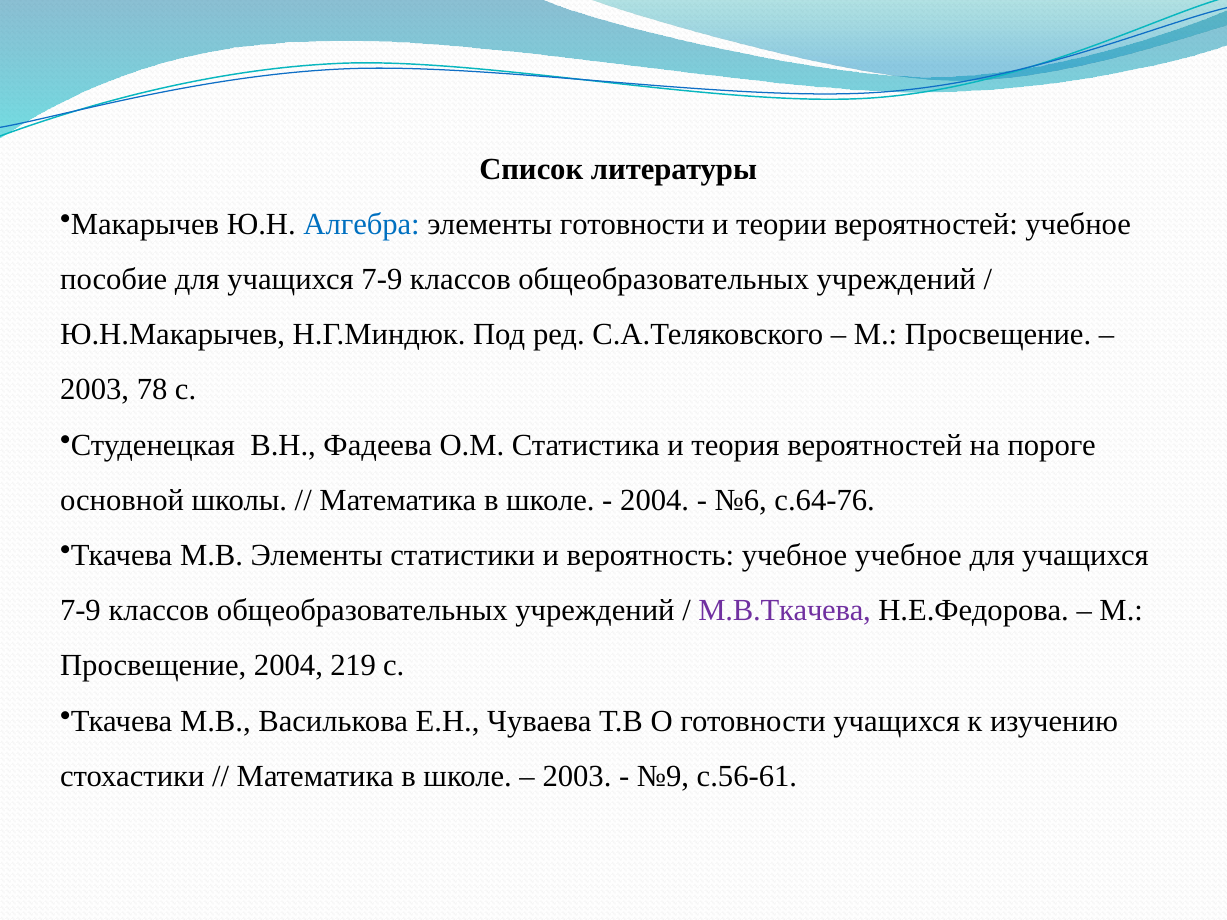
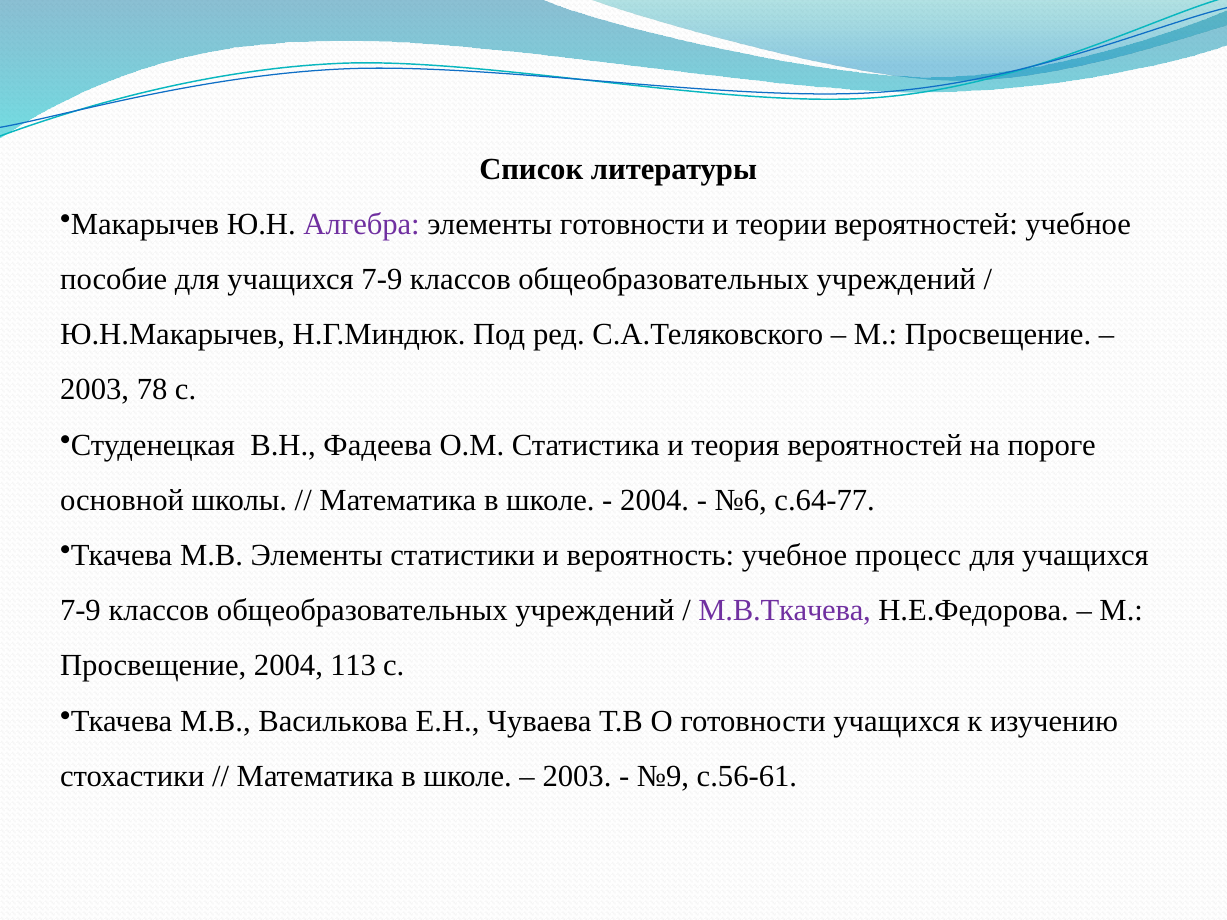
Алгебра colour: blue -> purple (362, 224)
с.64-76: с.64-76 -> с.64-77 (825, 500)
учебное учебное: учебное -> процесс (908, 556)
219: 219 -> 113 (353, 666)
